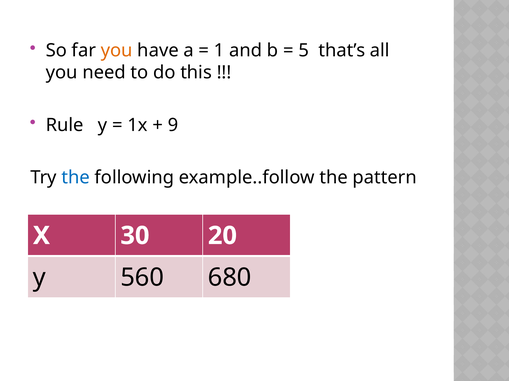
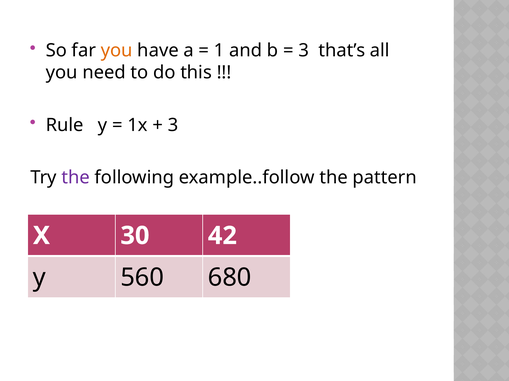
5: 5 -> 3 (304, 51)
9: 9 -> 3 (173, 125)
the colour: blue -> purple (76, 178)
20: 20 -> 42 (222, 236)
